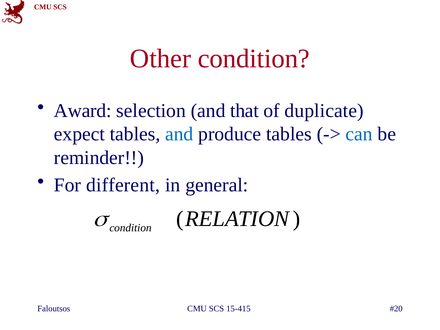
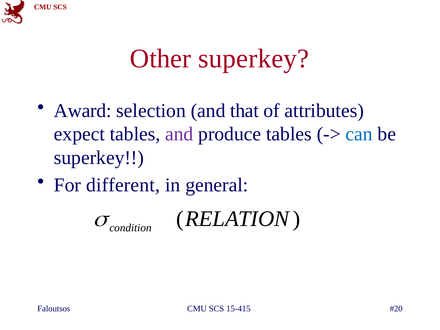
Other condition: condition -> superkey (254, 59)
duplicate: duplicate -> attributes (324, 111)
and colour: blue -> purple (179, 134)
reminder: reminder -> superkey (99, 158)
